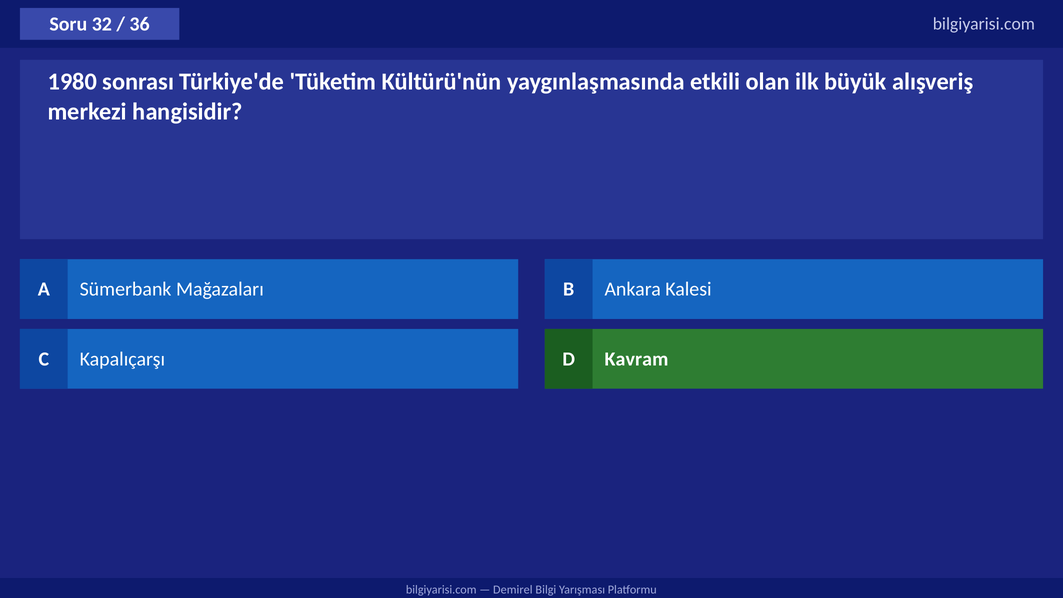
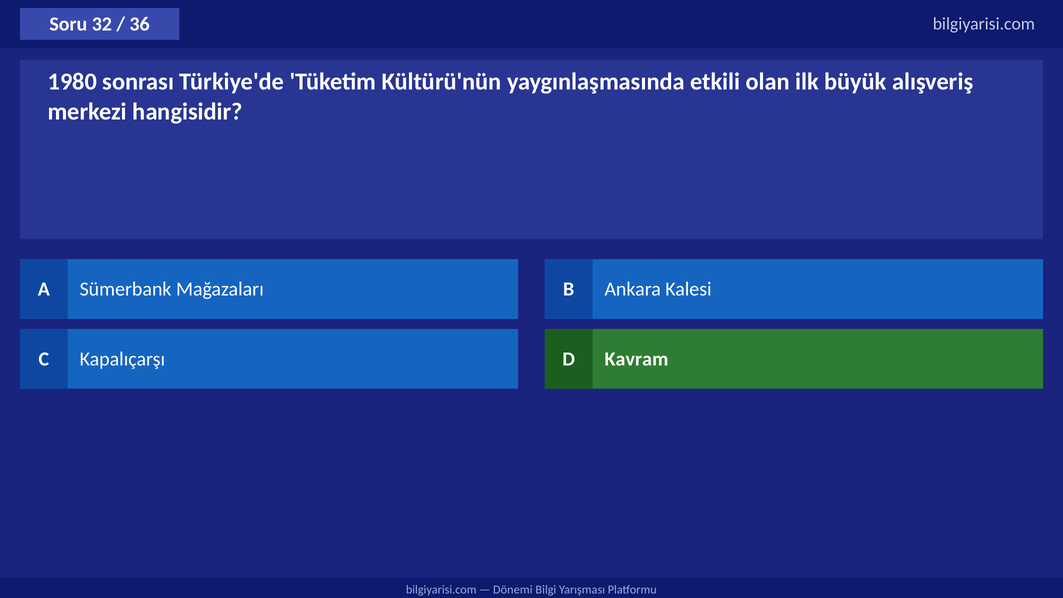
Demirel: Demirel -> Dönemi (513, 590)
